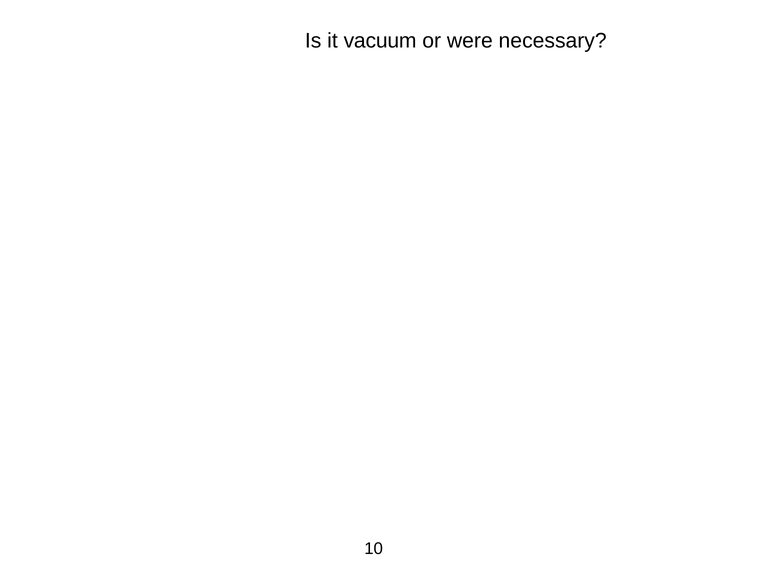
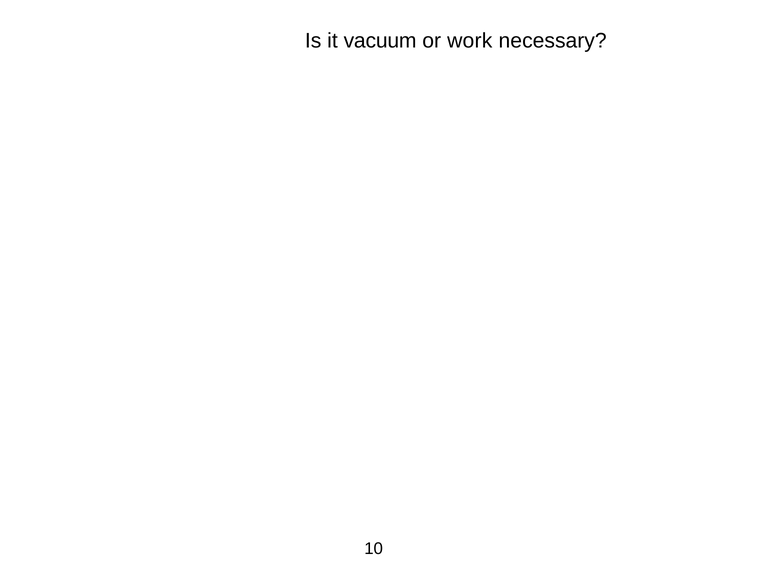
or were: were -> work (470, 41)
